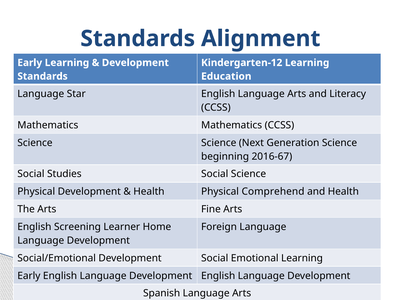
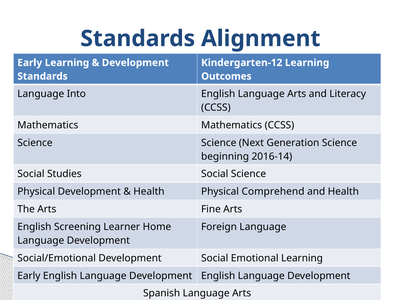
Education: Education -> Outcomes (226, 76)
Star: Star -> Into (76, 94)
2016-67: 2016-67 -> 2016-14 (272, 157)
